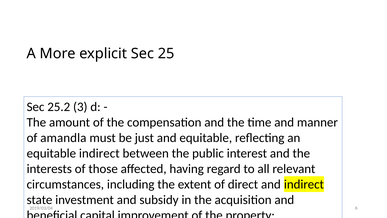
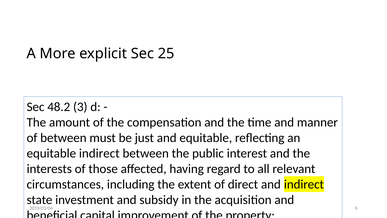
25.2: 25.2 -> 48.2 (59, 107)
of amandla: amandla -> between (63, 138)
